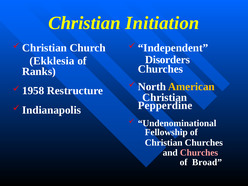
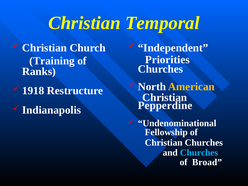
Initiation: Initiation -> Temporal (162, 23)
Disorders: Disorders -> Priorities (167, 60)
Ekklesia: Ekklesia -> Training (52, 61)
1958: 1958 -> 1918 (33, 91)
Churches colour: pink -> light blue (199, 153)
